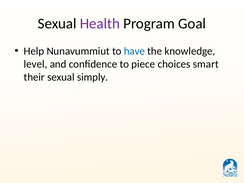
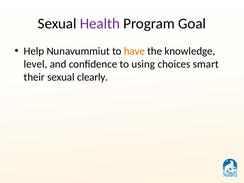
have colour: blue -> orange (134, 51)
piece: piece -> using (143, 64)
simply: simply -> clearly (93, 77)
